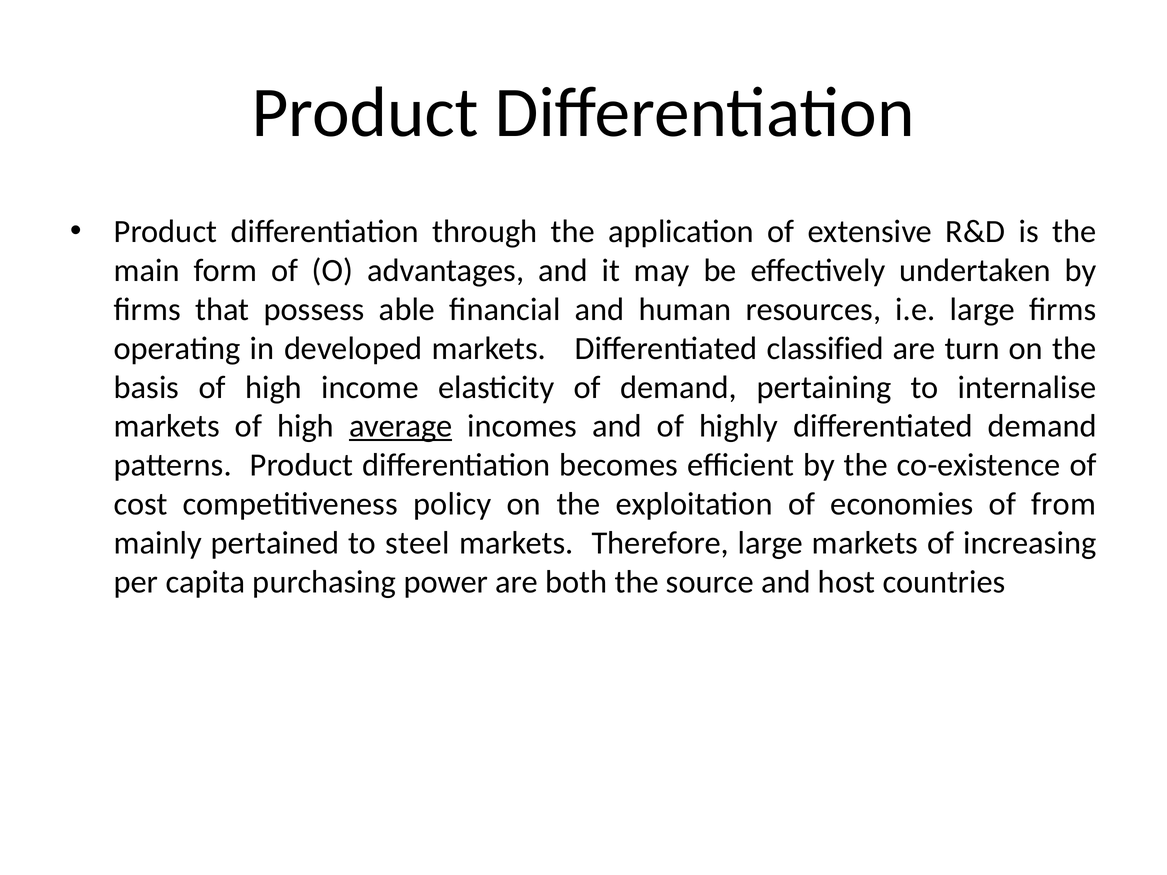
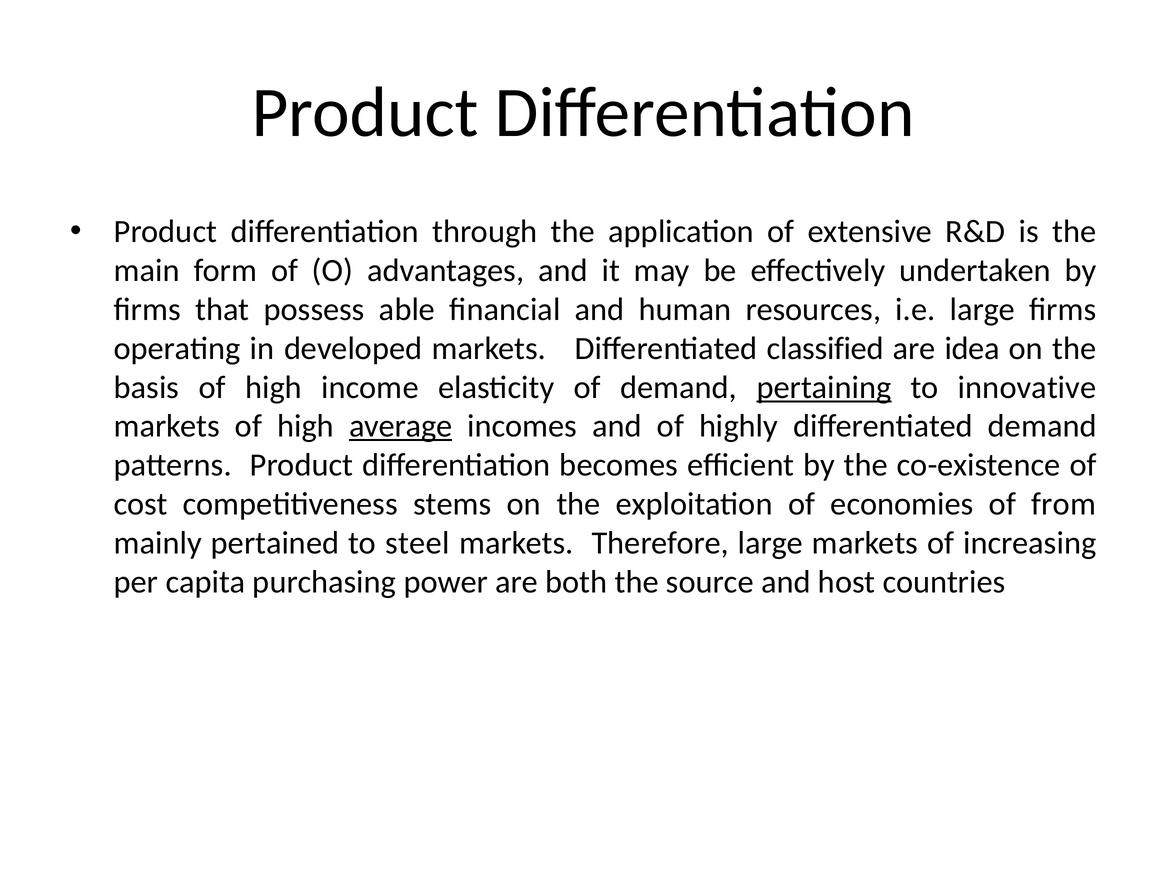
turn: turn -> idea (972, 349)
pertaining underline: none -> present (824, 387)
internalise: internalise -> innovative (1027, 387)
policy: policy -> stems (452, 504)
